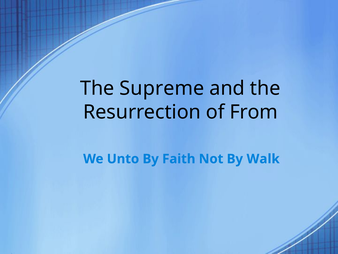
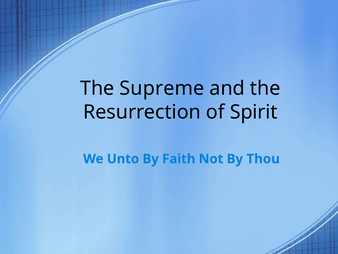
From: From -> Spirit (254, 112)
Walk: Walk -> Thou (263, 159)
